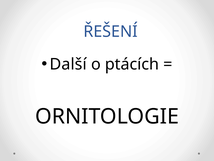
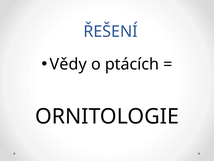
Další: Další -> Vědy (68, 64)
